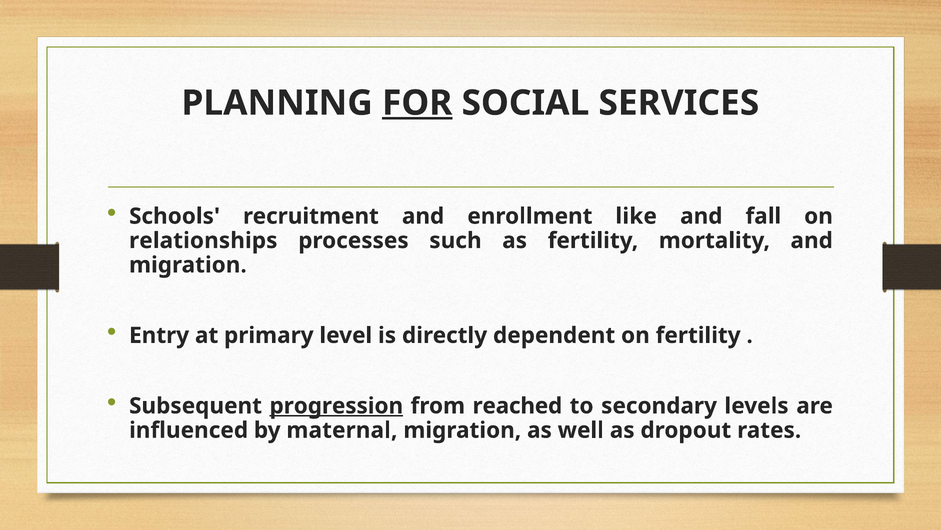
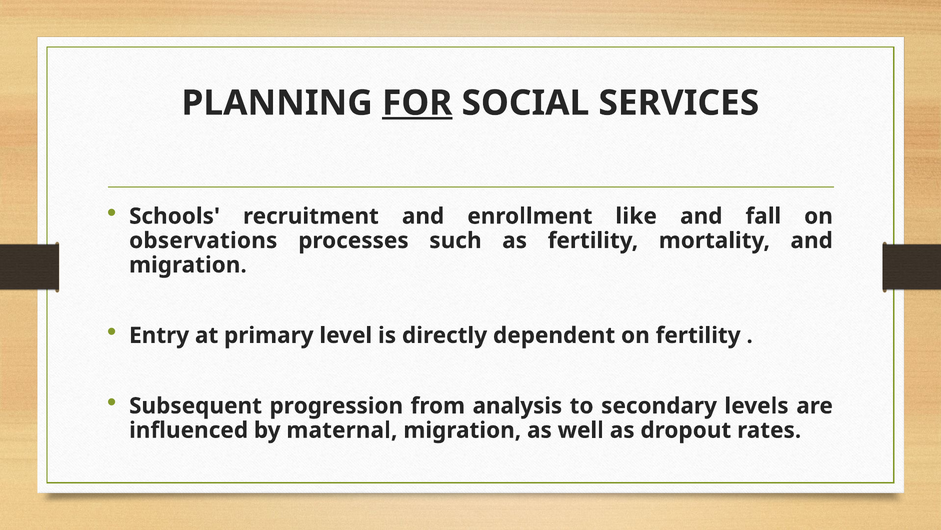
relationships: relationships -> observations (203, 240)
progression underline: present -> none (336, 405)
reached: reached -> analysis (517, 405)
